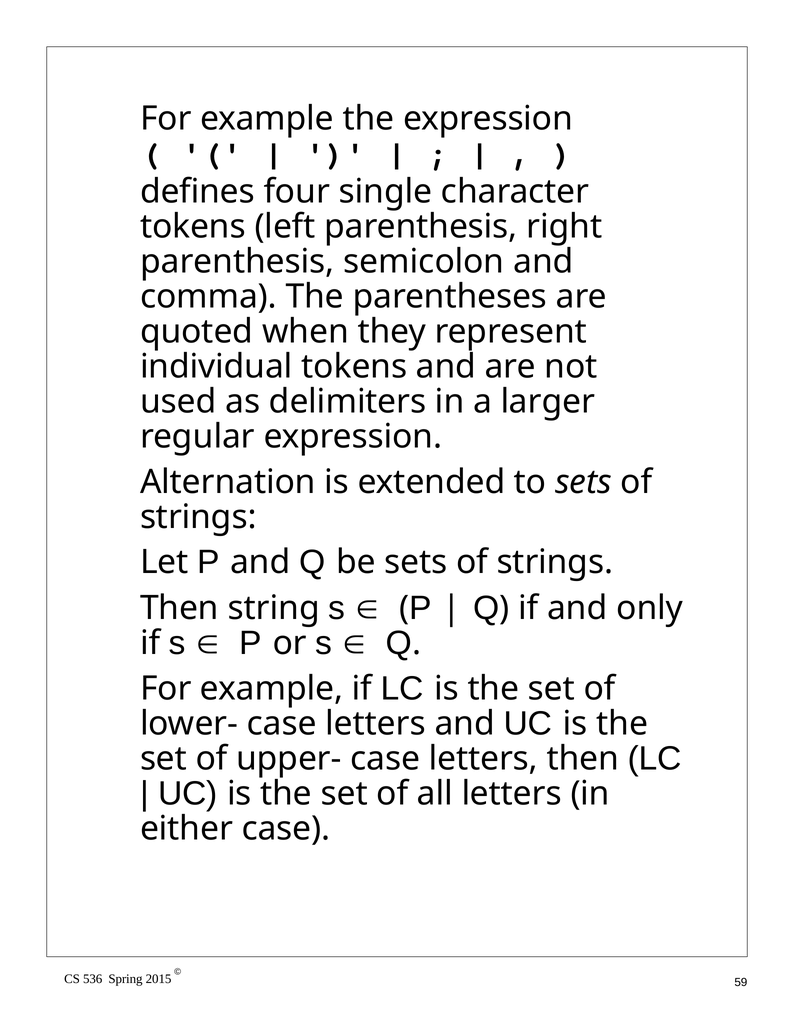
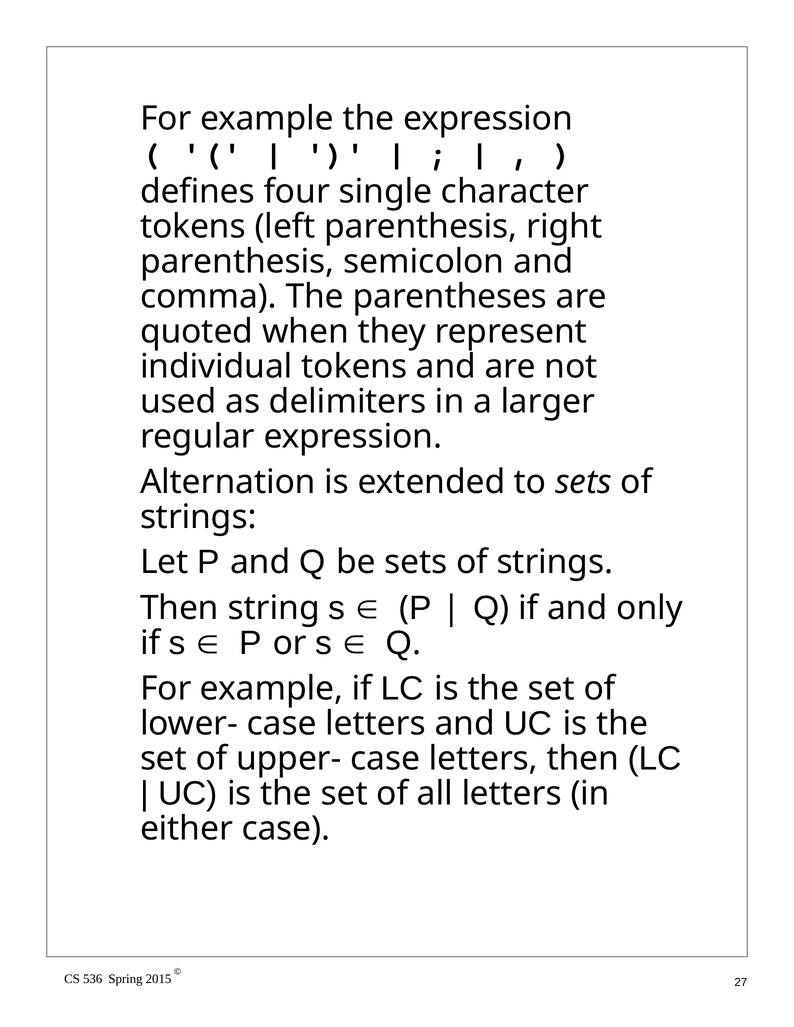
59: 59 -> 27 (741, 983)
